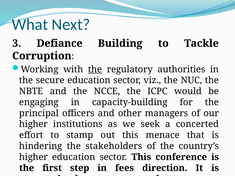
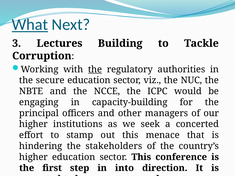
What underline: none -> present (30, 25)
Defiance: Defiance -> Lectures (59, 43)
fees: fees -> into (124, 168)
